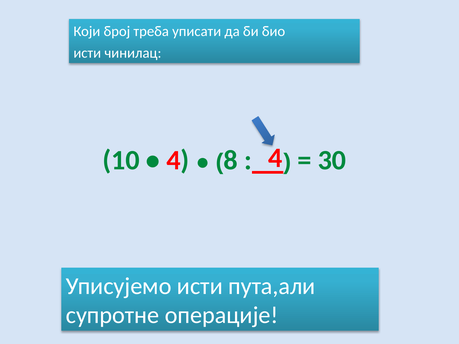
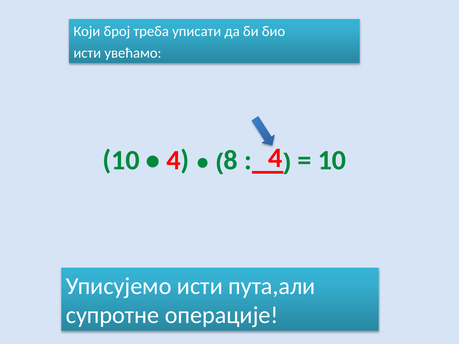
чинилац: чинилац -> увећамо (133, 53)
30: 30 -> 10 (332, 160)
